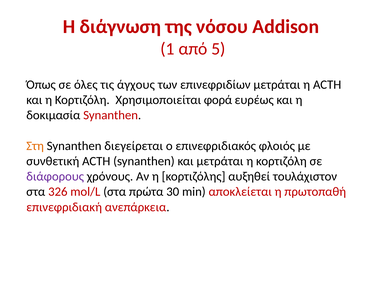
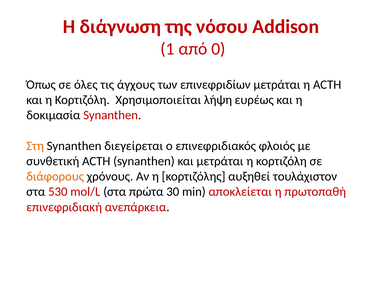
5: 5 -> 0 (218, 49)
φορά: φορά -> λήψη (218, 100)
διάφορους colour: purple -> orange (55, 176)
326: 326 -> 530 (58, 191)
